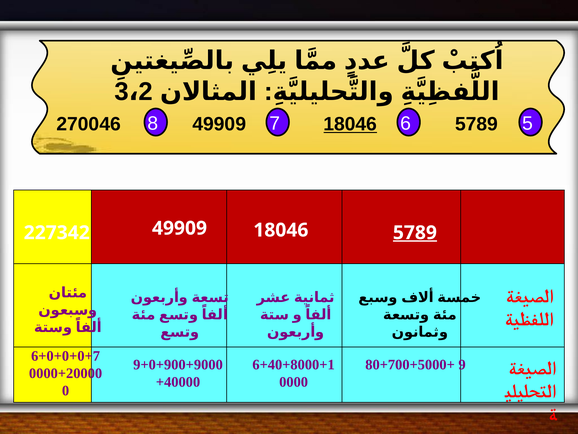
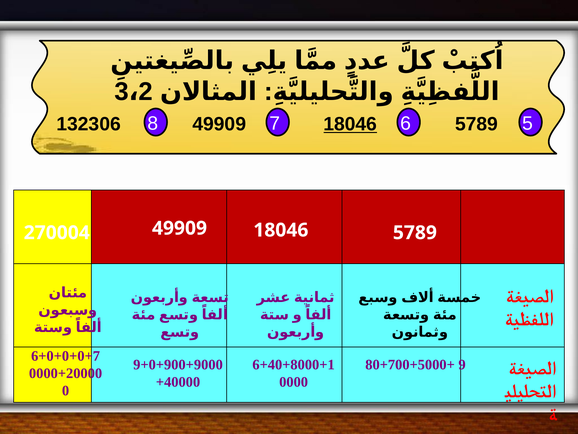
270046: 270046 -> 132306 (89, 124)
227342: 227342 -> 270004 (57, 232)
5789 underline: present -> none (415, 232)
